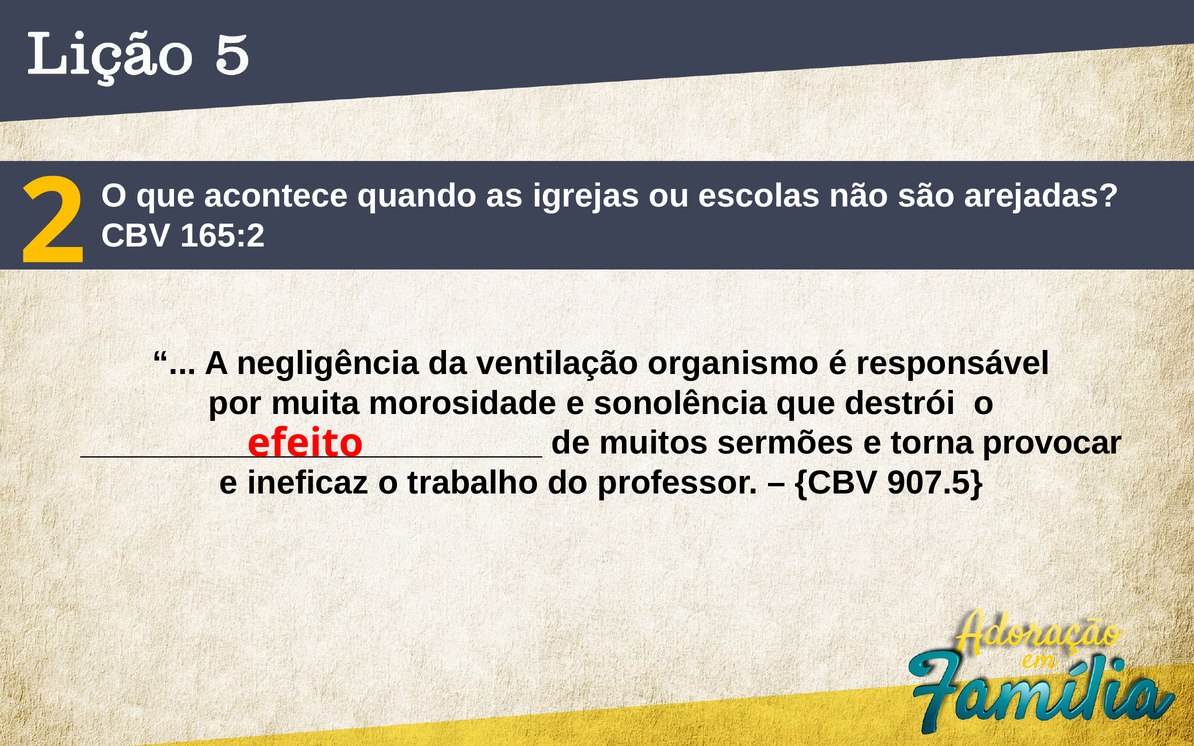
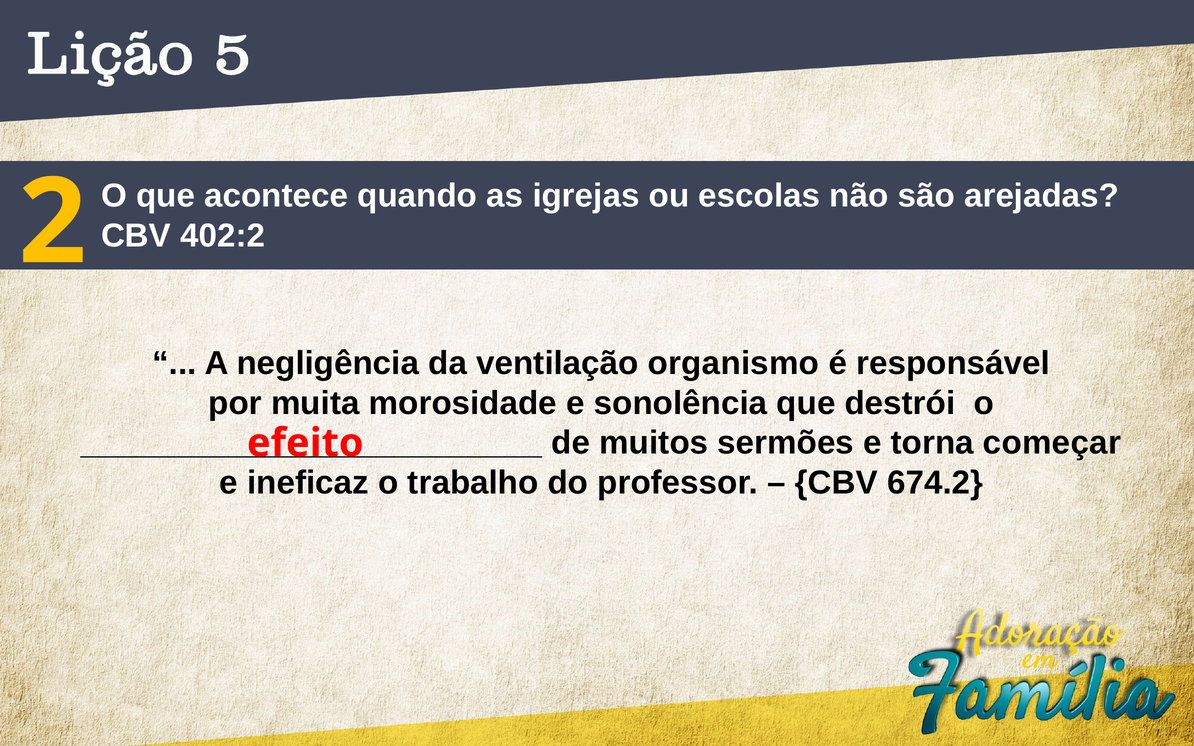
165:2: 165:2 -> 402:2 (223, 236)
provocar: provocar -> começar (1052, 443)
907.5: 907.5 -> 674.2 (935, 483)
